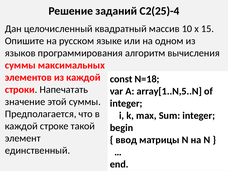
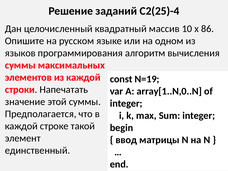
15: 15 -> 86 (207, 29)
N=18: N=18 -> N=19 (147, 79)
array[1..N,5..N: array[1..N,5..N -> array[1..N,0..N (169, 91)
